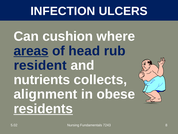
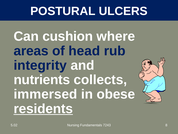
INFECTION: INFECTION -> POSTURAL (63, 11)
areas underline: present -> none (31, 51)
resident: resident -> integrity (40, 65)
alignment: alignment -> immersed (45, 94)
